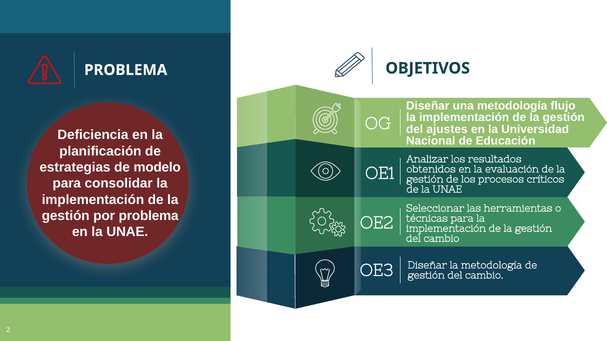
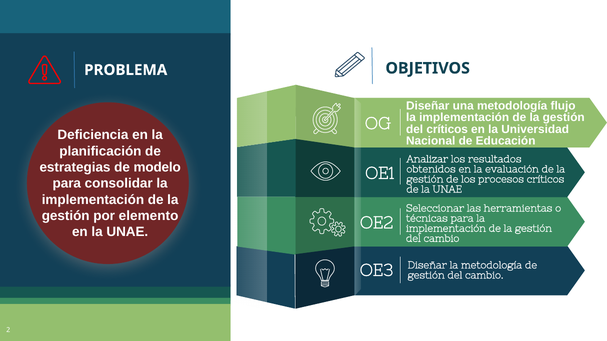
del ajustes: ajustes -> críticos (447, 129)
por problema: problema -> elemento (149, 216)
